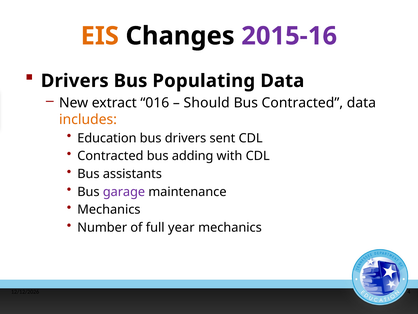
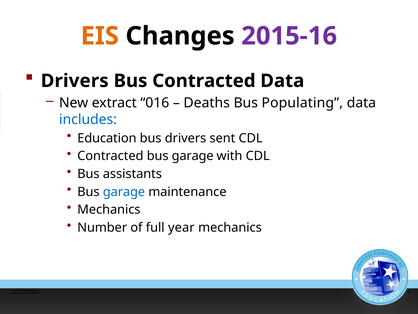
Bus Populating: Populating -> Contracted (204, 81)
Should: Should -> Deaths (207, 103)
Bus Contracted: Contracted -> Populating (302, 103)
includes colour: orange -> blue (88, 119)
Contracted bus adding: adding -> garage (193, 156)
garage colour: purple -> blue (124, 192)
